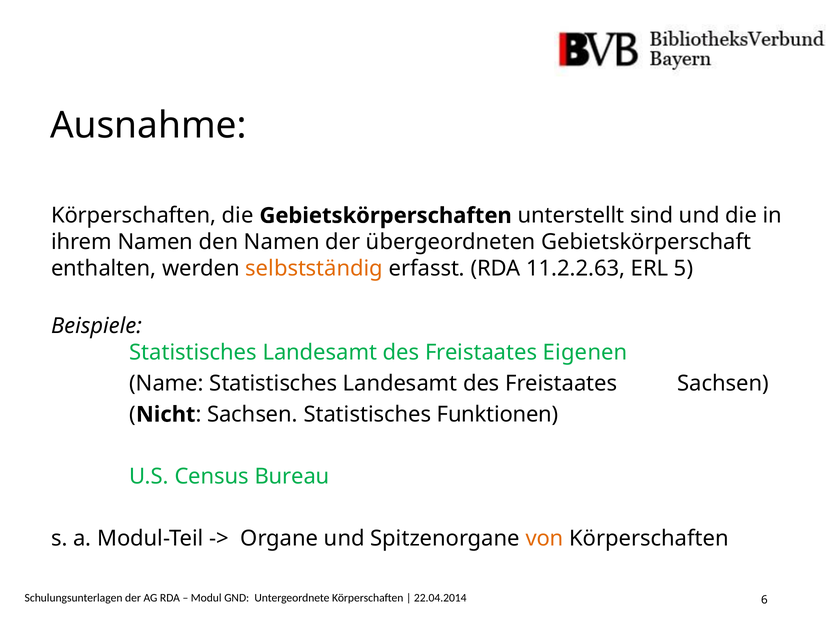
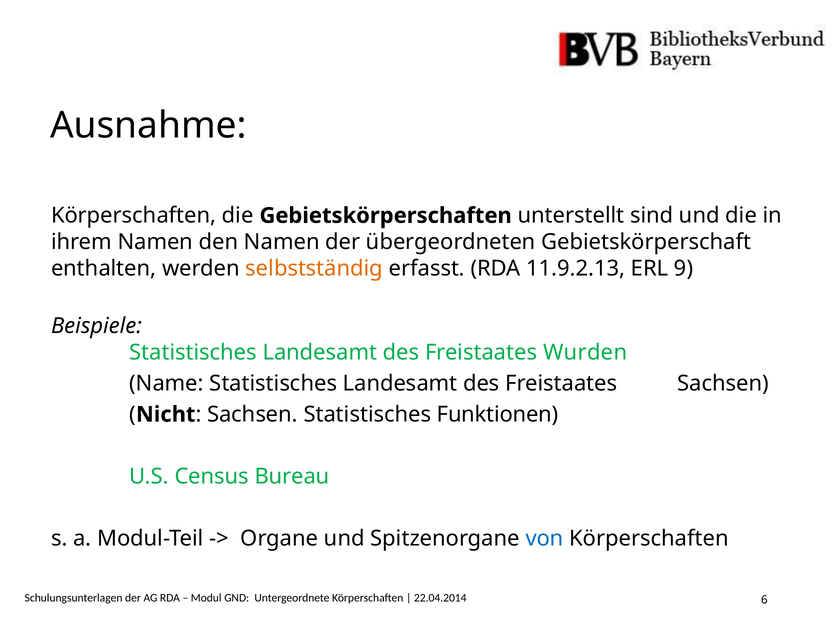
11.2.2.63: 11.2.2.63 -> 11.9.2.13 (576, 269)
5: 5 -> 9 (684, 269)
Eigenen: Eigenen -> Wurden (585, 353)
von colour: orange -> blue (545, 539)
